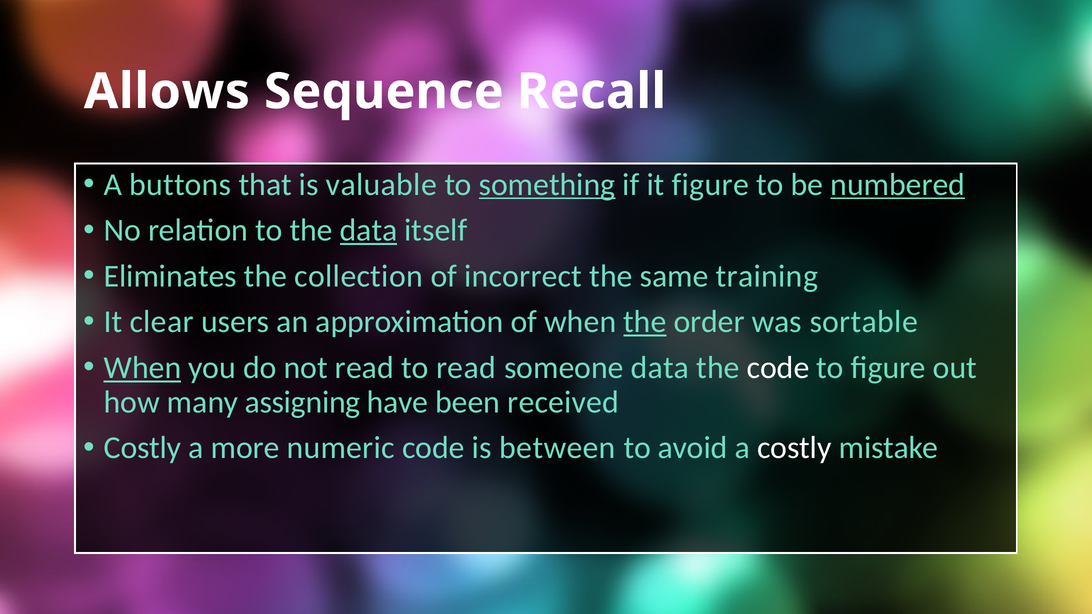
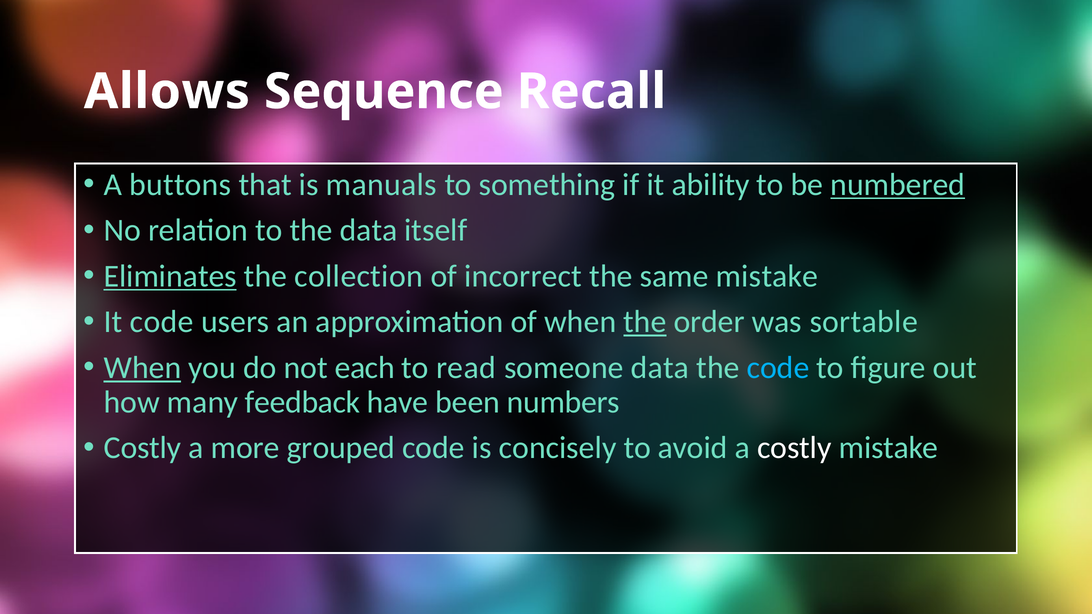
valuable: valuable -> manuals (381, 185)
something underline: present -> none (547, 185)
it figure: figure -> ability (711, 185)
data underline: present -> none (369, 230)
Eliminates underline: none -> present (170, 276)
same training: training -> mistake (767, 276)
It clear: clear -> code (162, 322)
not read: read -> each (365, 368)
code colour: white -> light blue (778, 368)
assigning: assigning -> feedback (303, 402)
received: received -> numbers (563, 402)
numeric: numeric -> grouped (341, 448)
between: between -> concisely (558, 448)
